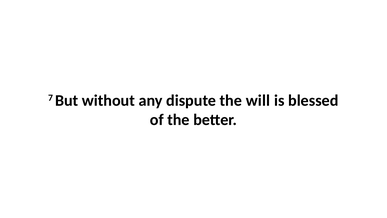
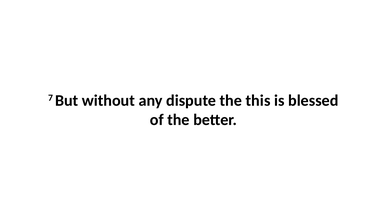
will: will -> this (258, 100)
